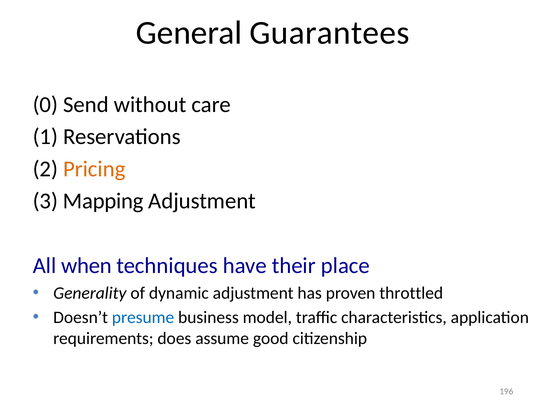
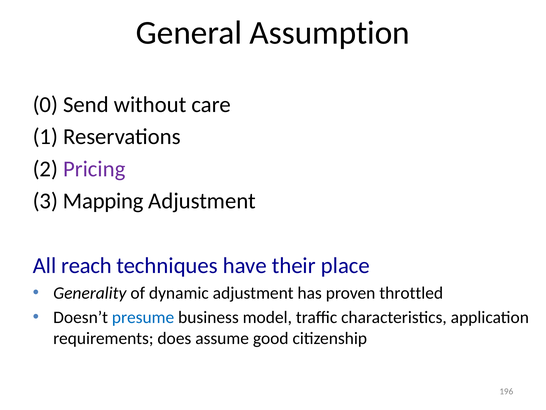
Guarantees: Guarantees -> Assumption (330, 33)
Pricing colour: orange -> purple (94, 169)
when: when -> reach (86, 265)
